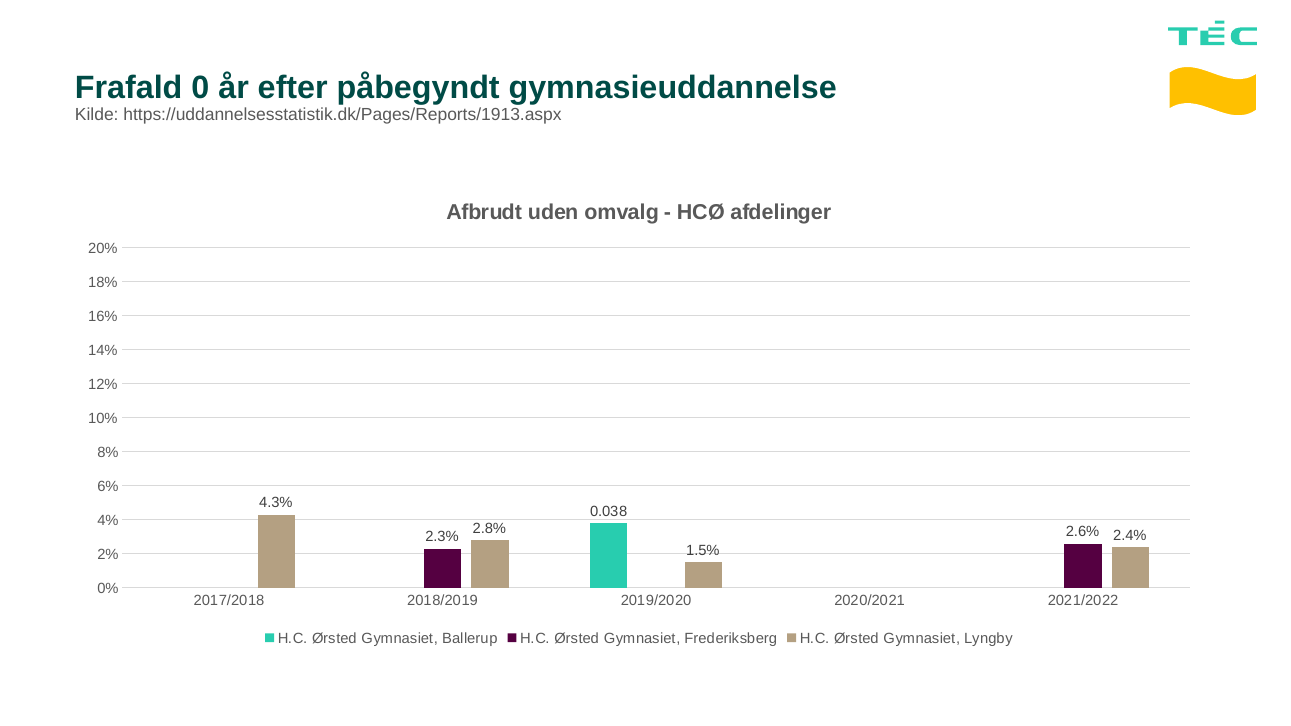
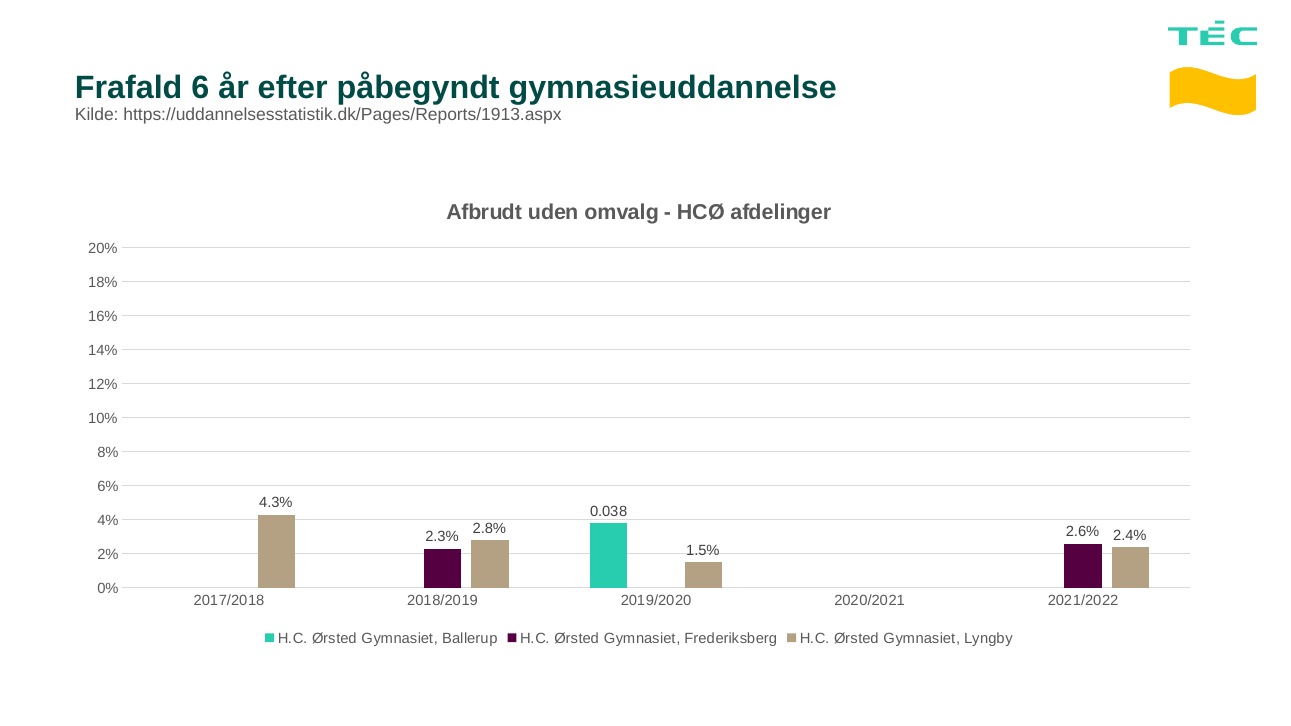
0: 0 -> 6 (200, 88)
